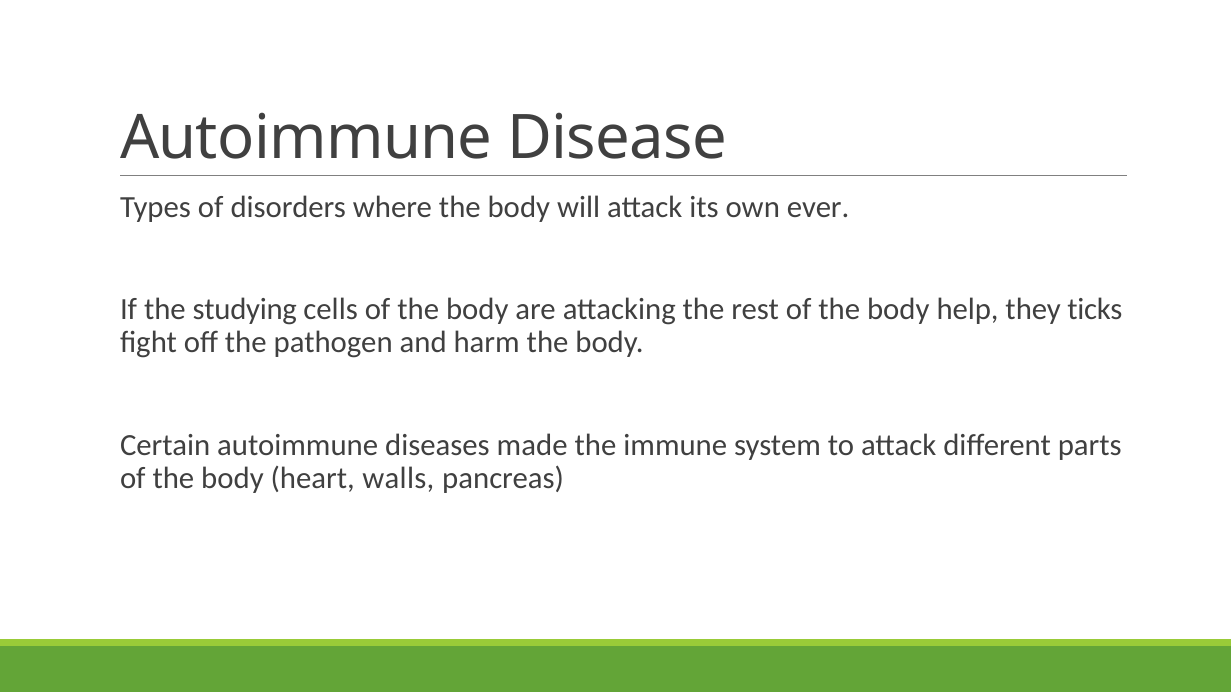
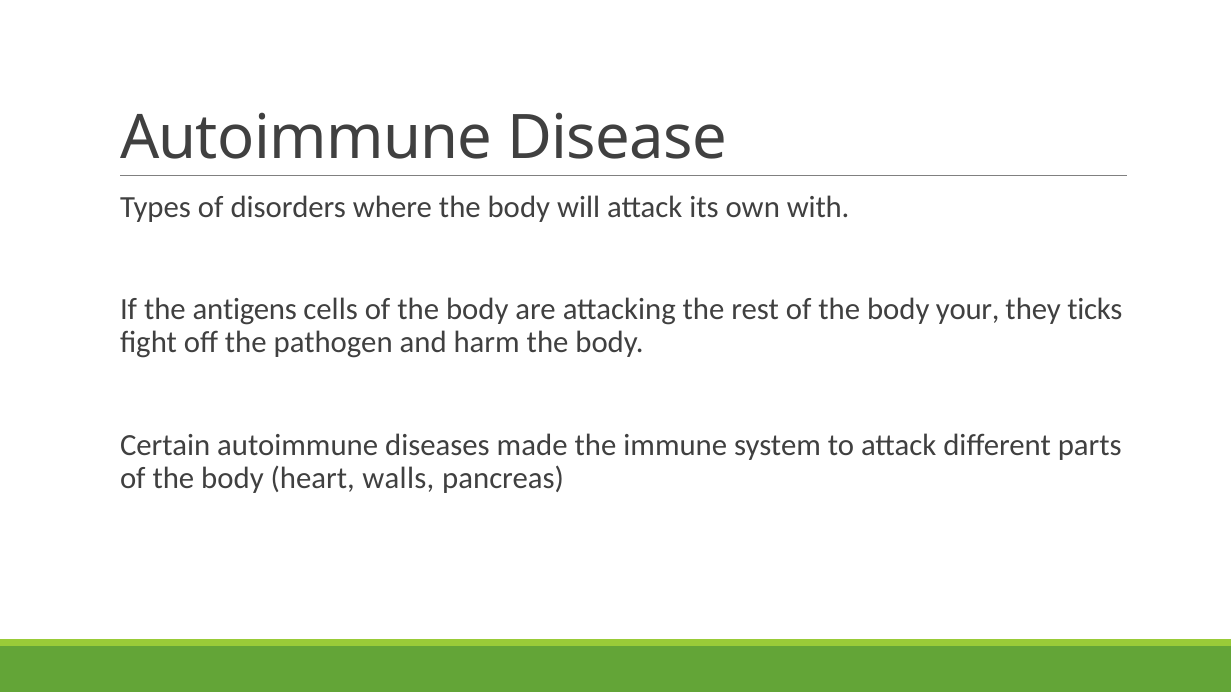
ever: ever -> with (818, 207)
studying: studying -> antigens (245, 310)
help: help -> your (968, 310)
